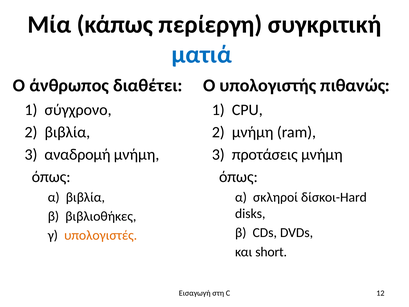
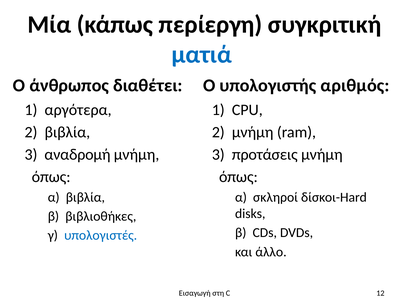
πιθανώς: πιθανώς -> αριθμός (355, 86)
σύγχρονο: σύγχρονο -> αργότερα (78, 110)
υπολογιστές colour: orange -> blue (101, 235)
short: short -> άλλο (271, 252)
